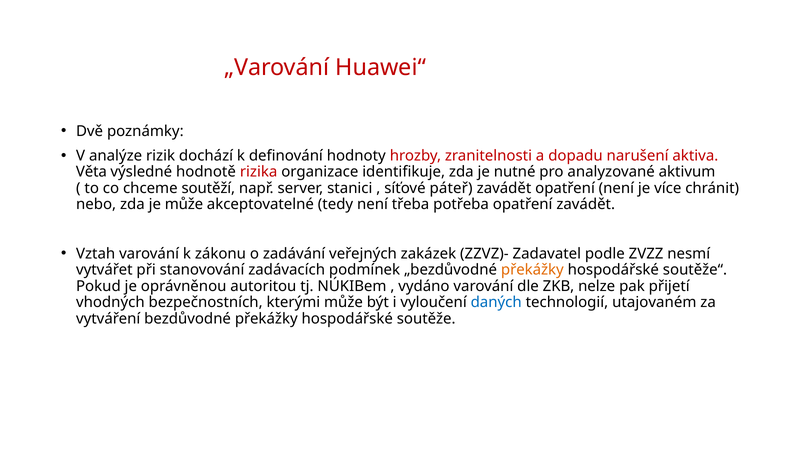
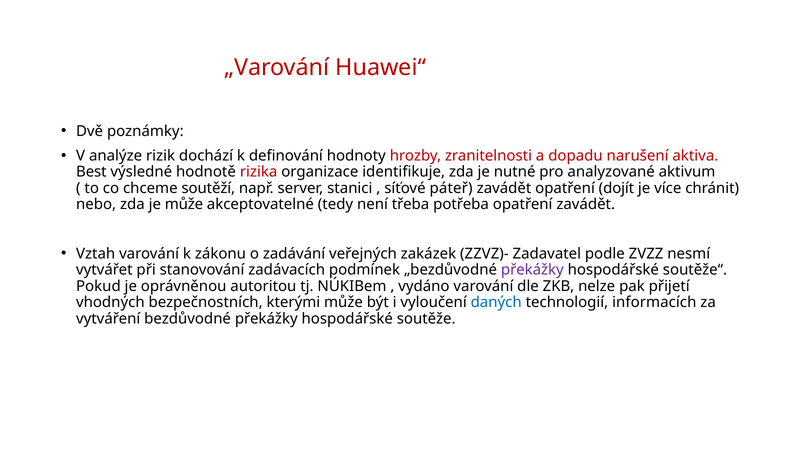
Věta: Věta -> Best (91, 172)
opatření není: není -> dojít (616, 188)
překážky colour: orange -> purple (532, 270)
utajovaném: utajovaném -> informacích (654, 302)
